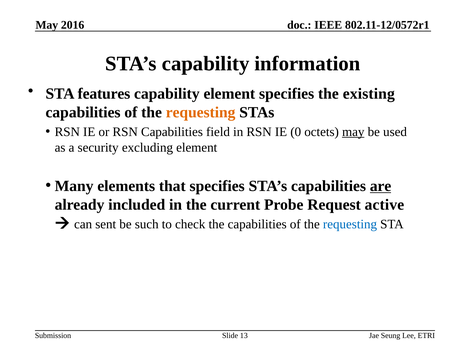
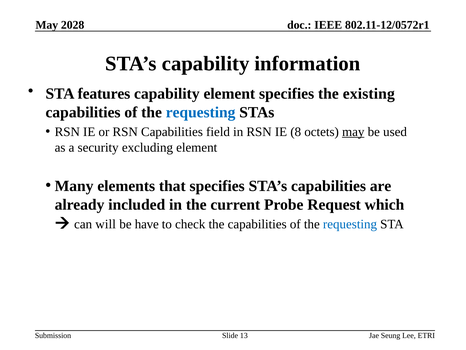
2016: 2016 -> 2028 (73, 25)
requesting colour: orange -> blue (201, 112)
0: 0 -> 8 (296, 132)
are underline: present -> none (381, 186)
active: active -> which (384, 204)
sent: sent -> will (106, 224)
such: such -> have (147, 224)
